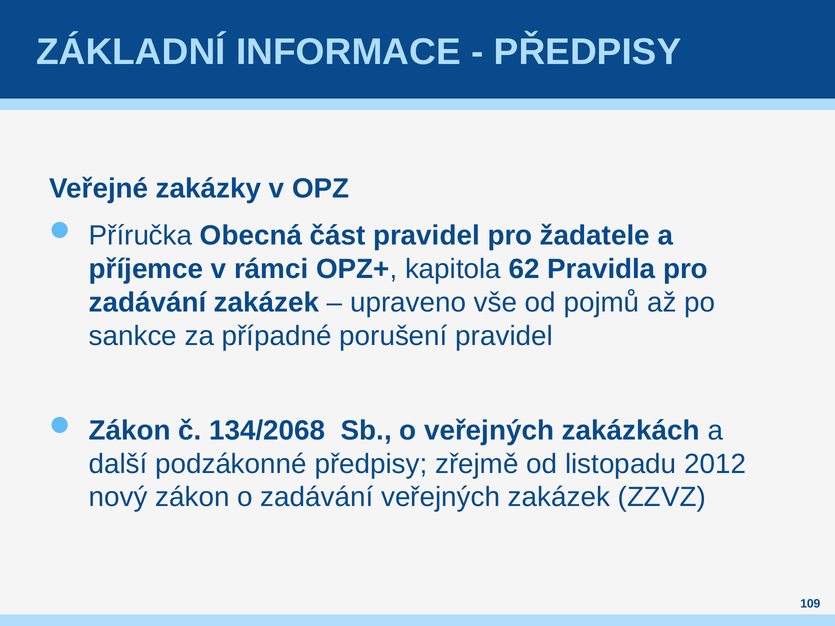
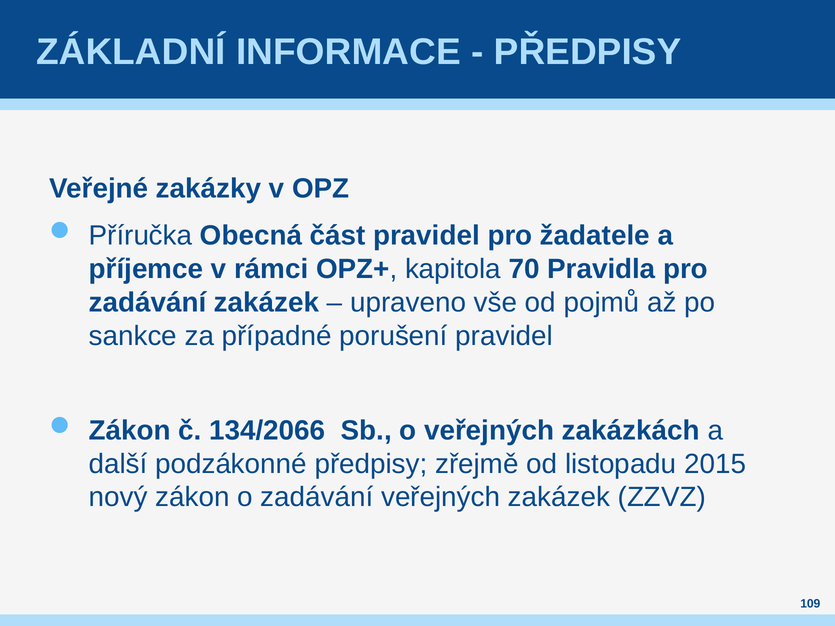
62: 62 -> 70 (524, 269)
134/2068: 134/2068 -> 134/2066 (267, 431)
2012: 2012 -> 2015 (715, 464)
